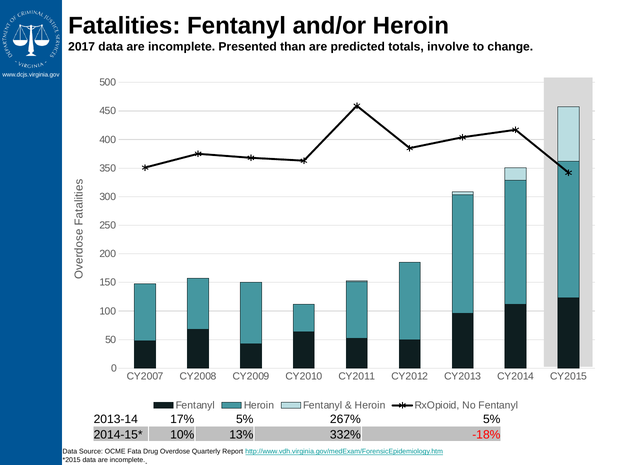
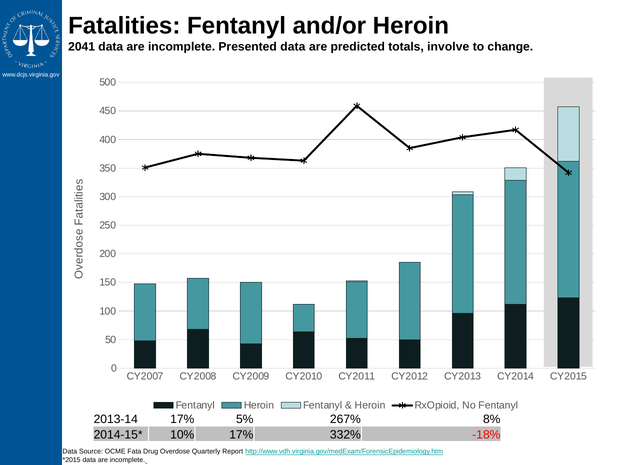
2017: 2017 -> 2041 (82, 47)
Presented than: than -> data (293, 47)
267% 5%: 5% -> 8% (492, 420)
10% 13%: 13% -> 17% (241, 435)
